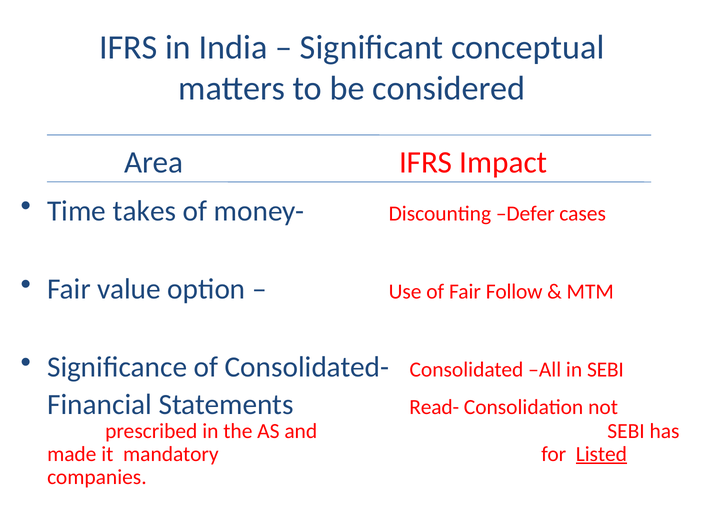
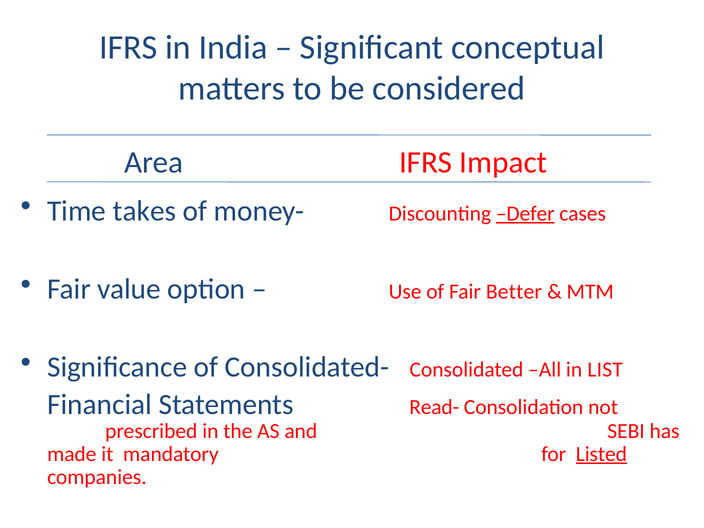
Defer underline: none -> present (525, 213)
Follow: Follow -> Better (514, 292)
in SEBI: SEBI -> LIST (605, 370)
